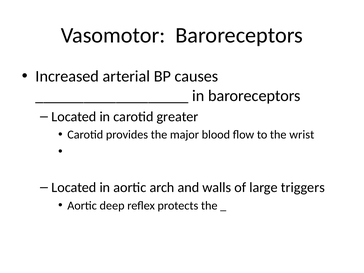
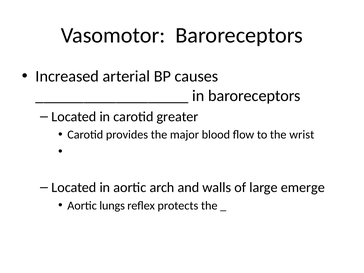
triggers: triggers -> emerge (303, 187)
deep: deep -> lungs (112, 206)
